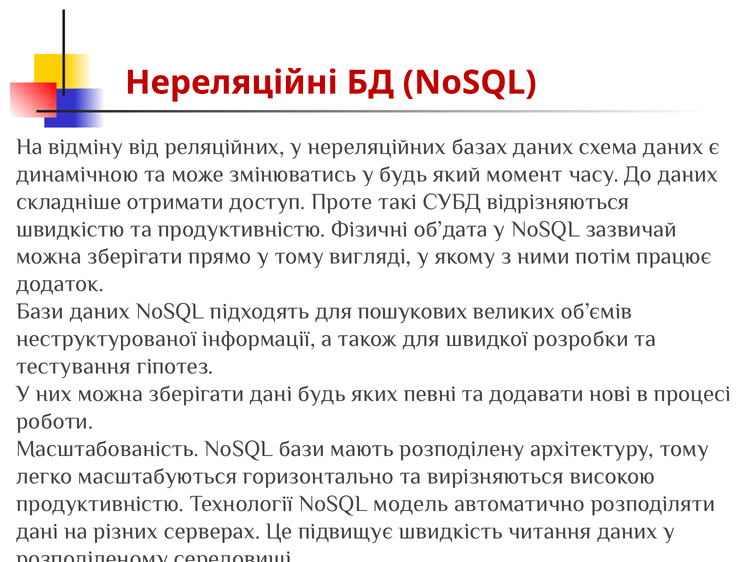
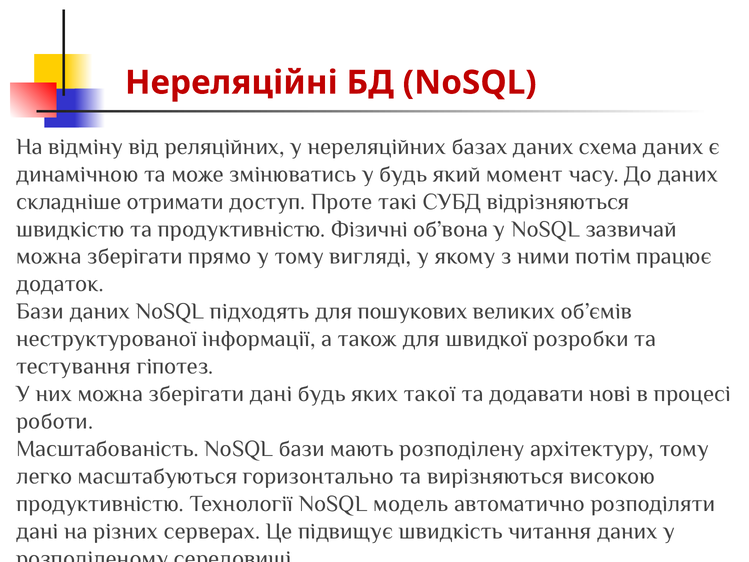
об’дата: об’дата -> об’вона (451, 229)
певні: певні -> такої (430, 394)
